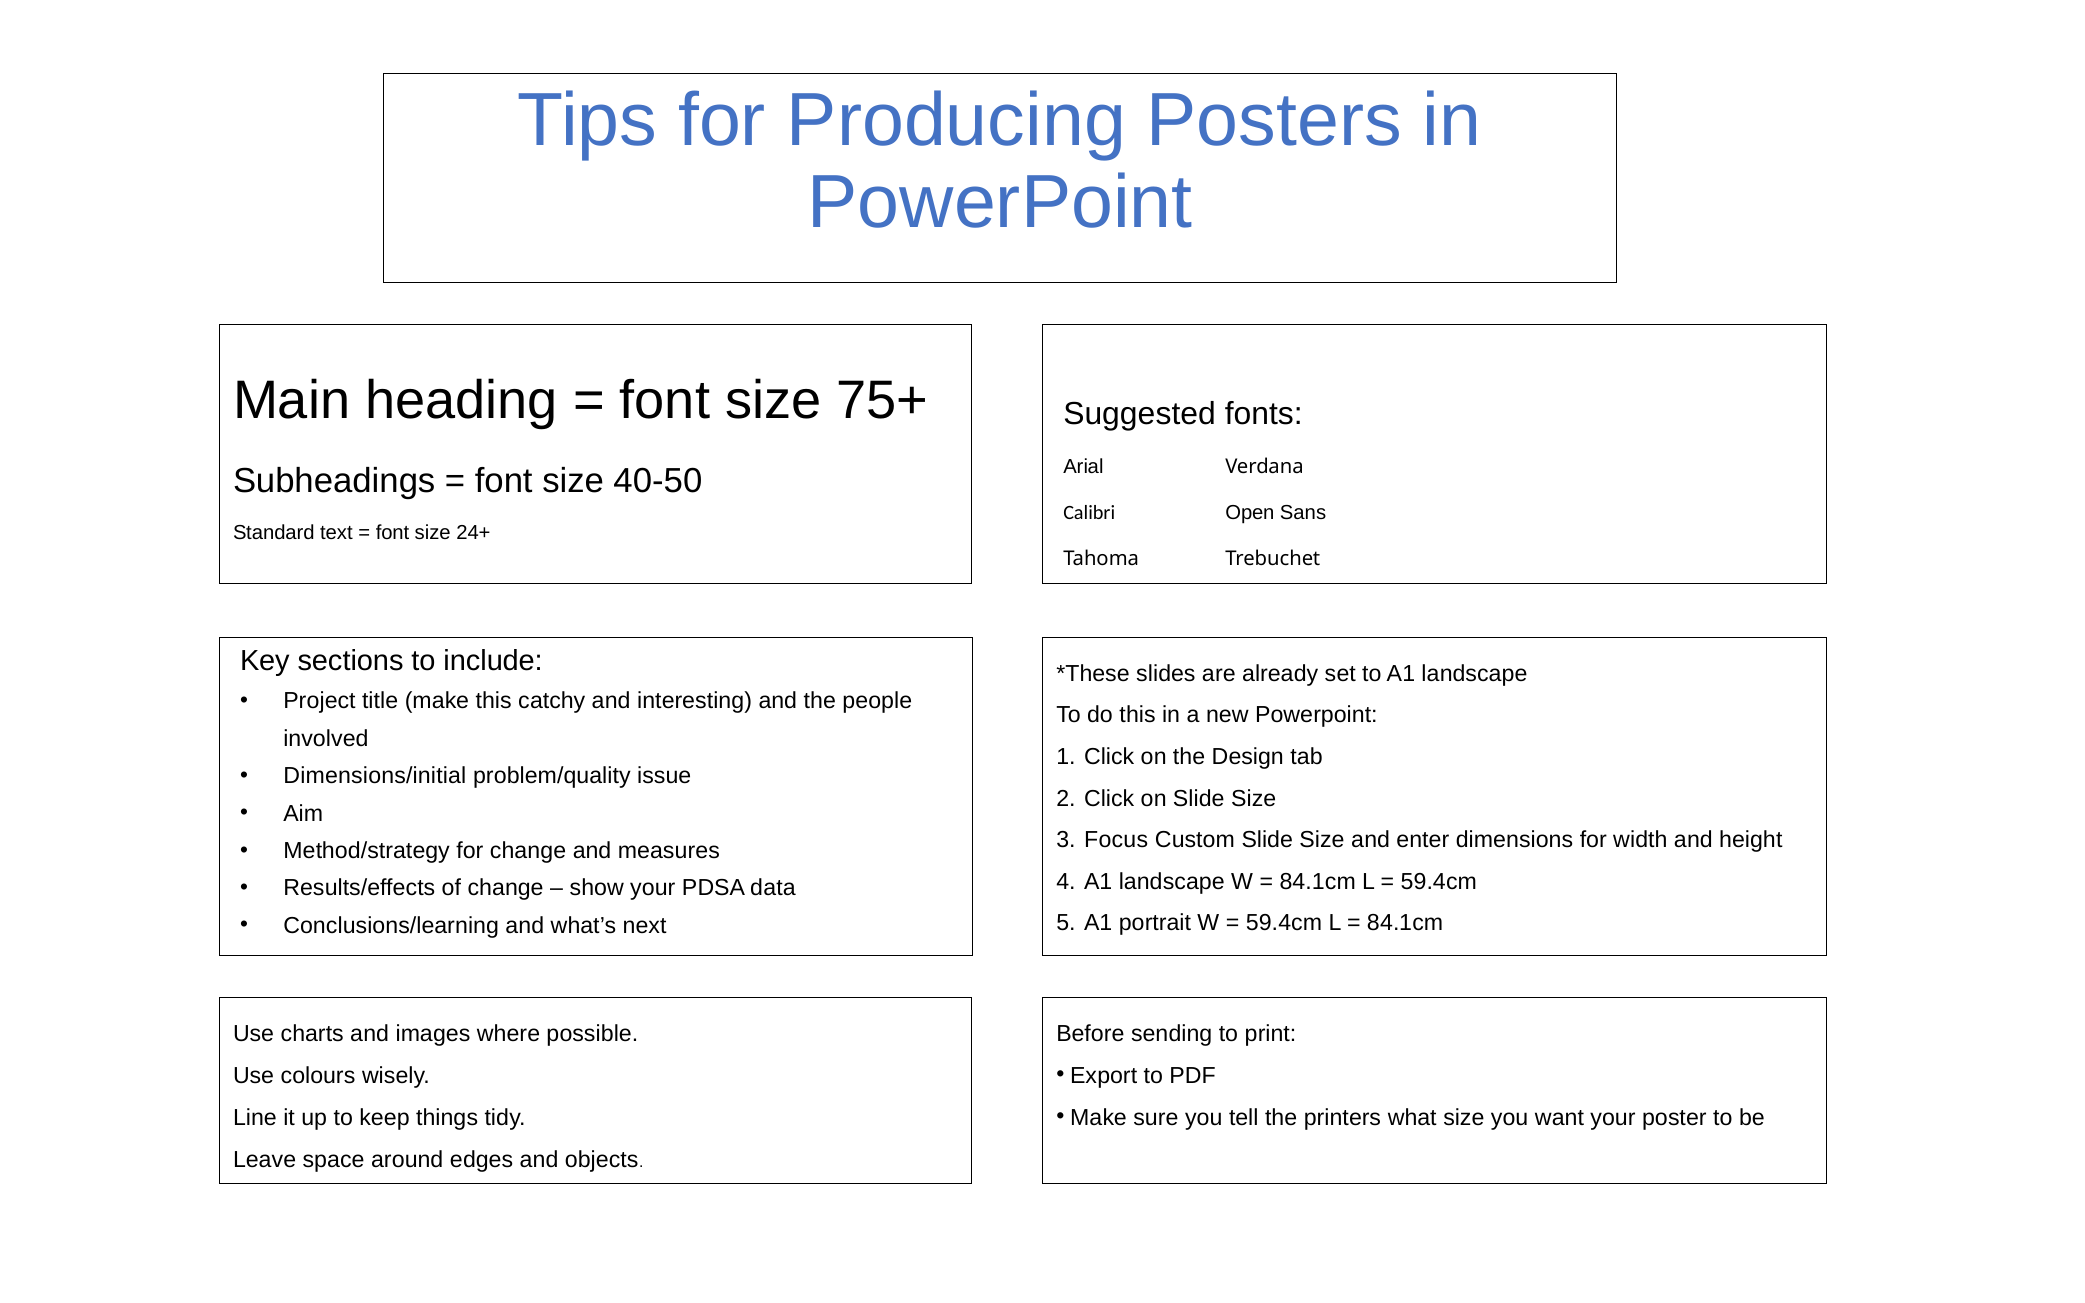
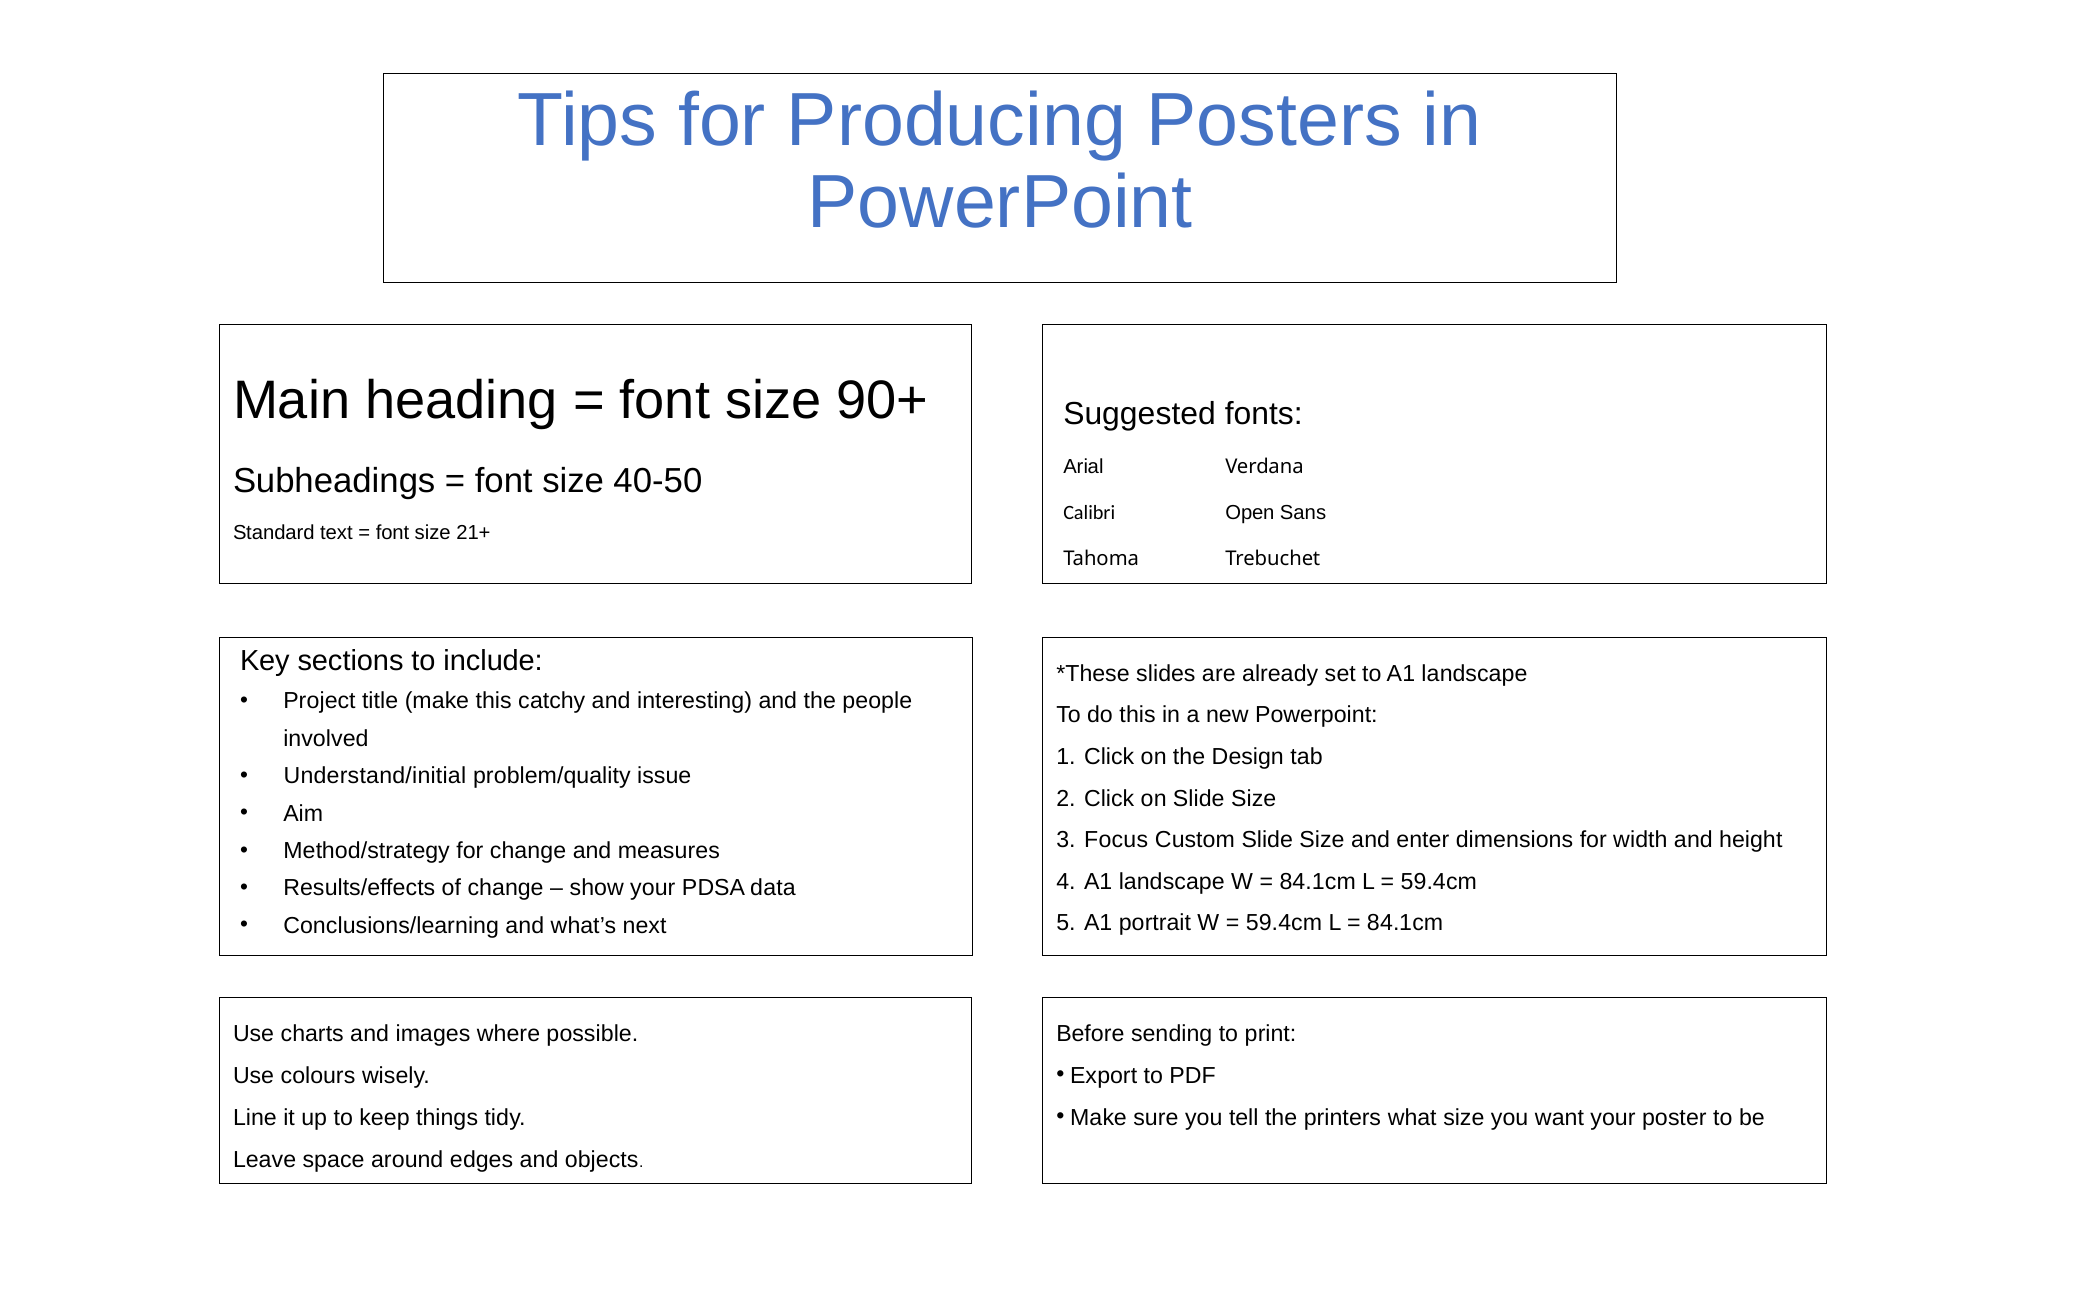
75+: 75+ -> 90+ (882, 400)
24+: 24+ -> 21+ (473, 532)
Dimensions/initial: Dimensions/initial -> Understand/initial (375, 776)
